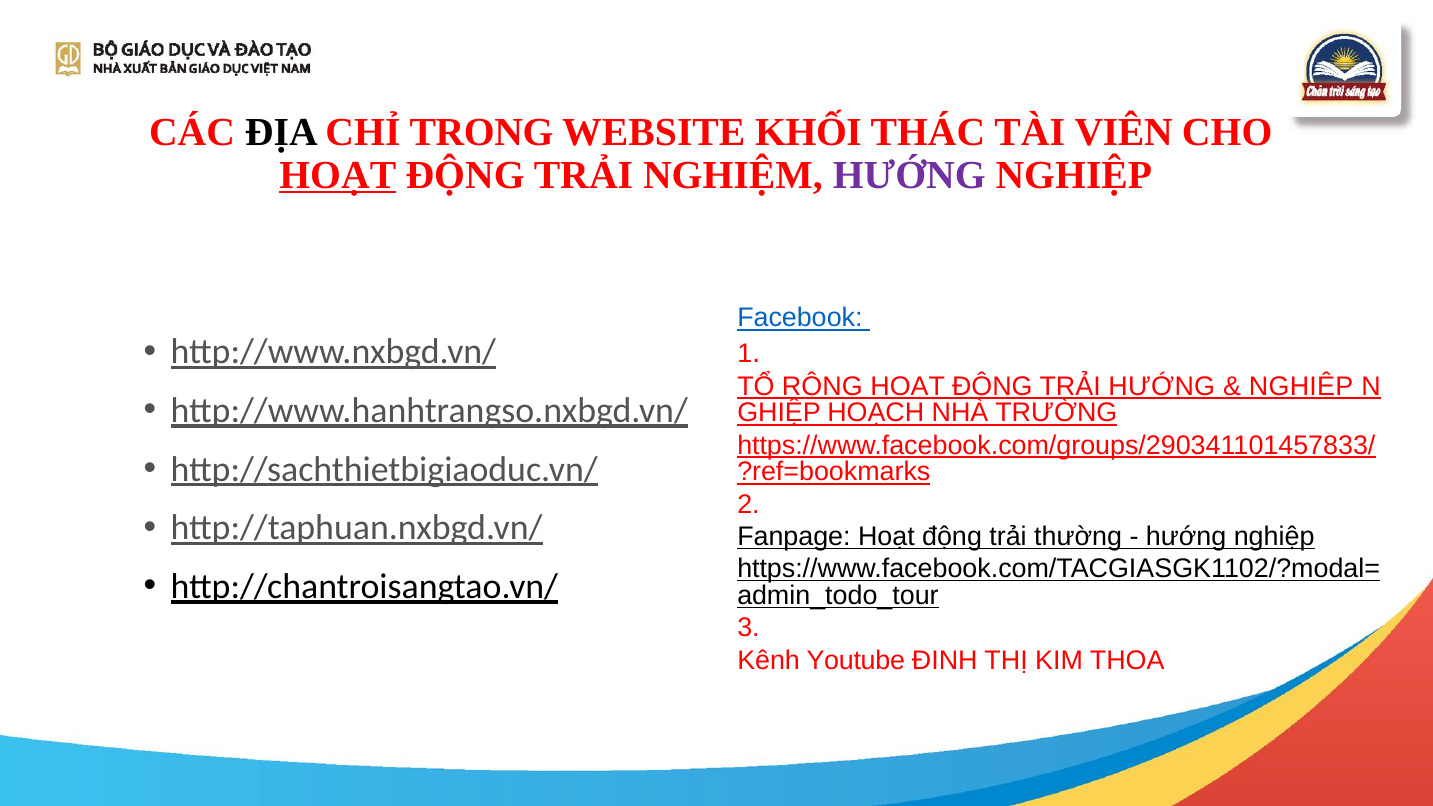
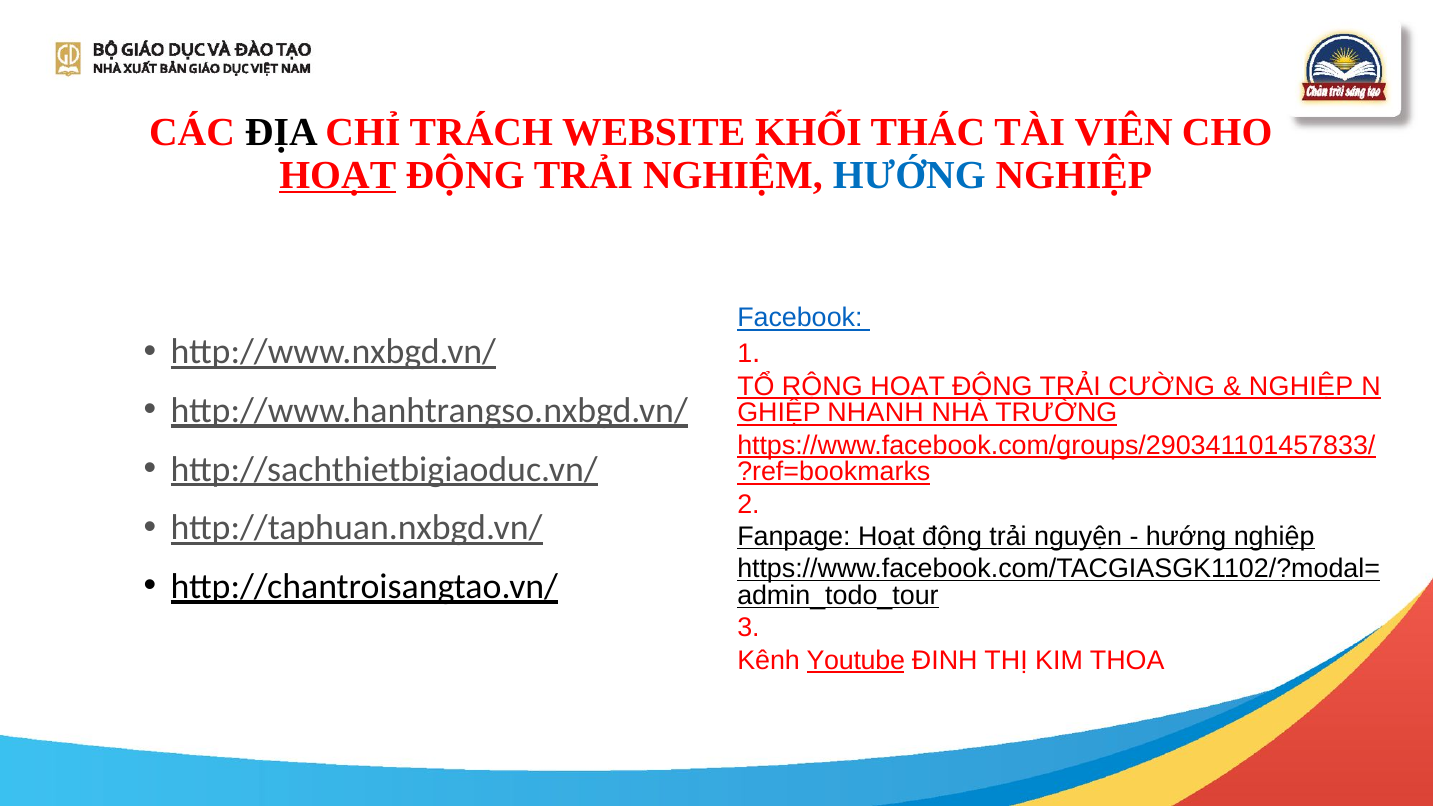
TRONG: TRONG -> TRÁCH (481, 132)
HƯỚNG colour: purple -> blue (909, 175)
TRẢI HƯỚNG: HƯỚNG -> CƯỜNG (1162, 386)
HOẠCH: HOẠCH -> NHANH (876, 413)
thường: thường -> nguyện (1078, 537)
Youtube underline: none -> present (856, 660)
